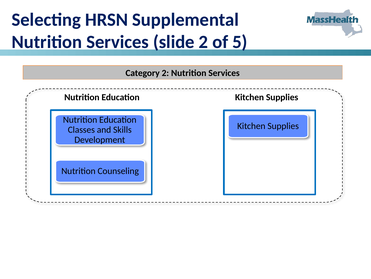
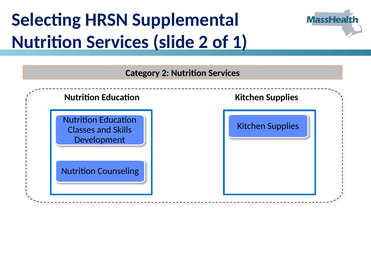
5: 5 -> 1 (240, 42)
